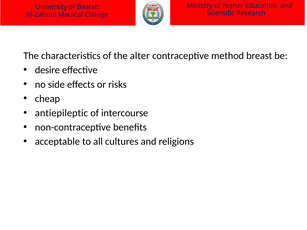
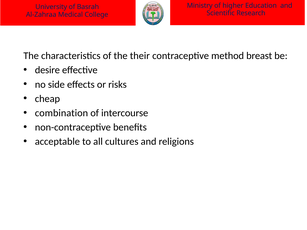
alter: alter -> their (140, 56)
antiepileptic: antiepileptic -> combination (61, 113)
